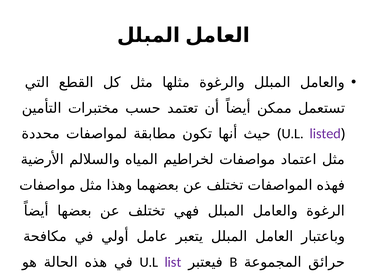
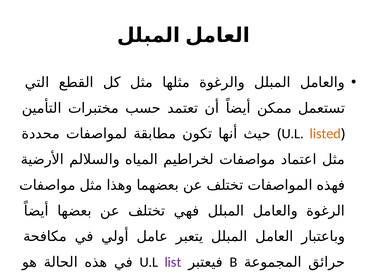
listed colour: purple -> orange (325, 134)
